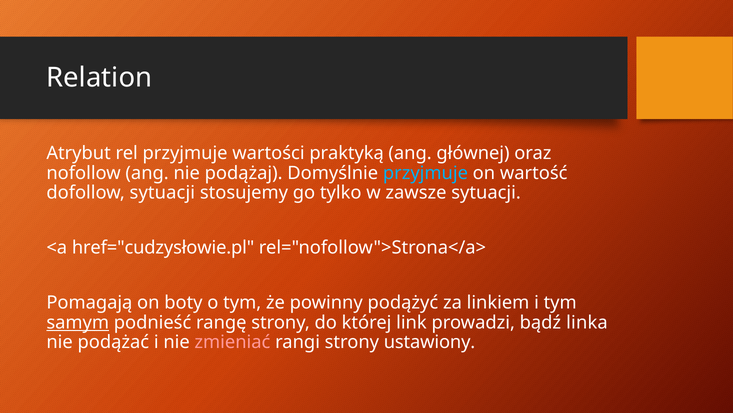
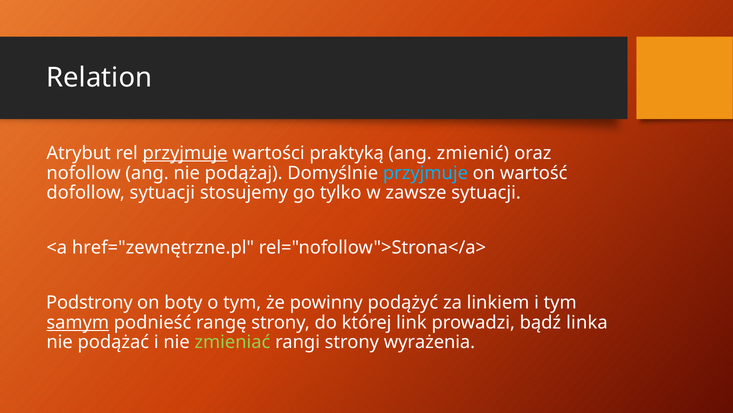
przyjmuje underline: none -> present (185, 153)
głównej: głównej -> zmienić (473, 153)
href="cudzysłowie.pl: href="cudzysłowie.pl -> href="zewnętrzne.pl (163, 247)
Pomagają: Pomagają -> Podstrony (89, 302)
zmieniać colour: pink -> light green (232, 342)
ustawiony: ustawiony -> wyrażenia (429, 342)
